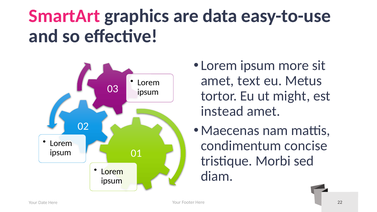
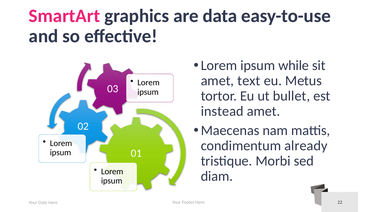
more: more -> while (294, 65)
might: might -> bullet (291, 96)
concise: concise -> already (306, 146)
